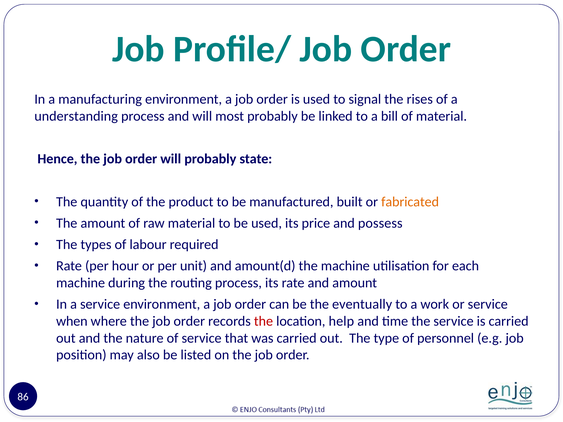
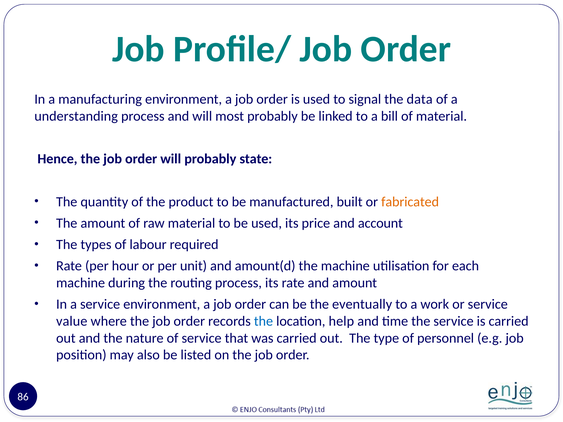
rises: rises -> data (420, 99)
possess: possess -> account (380, 223)
when: when -> value (72, 321)
the colour: red -> blue (263, 321)
